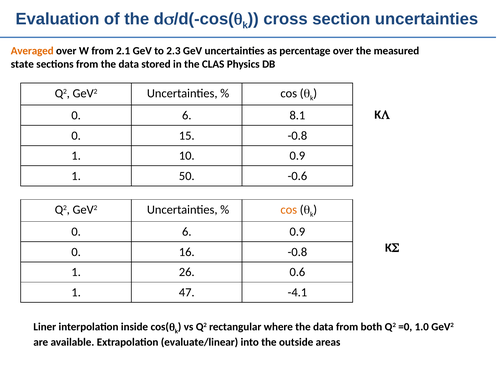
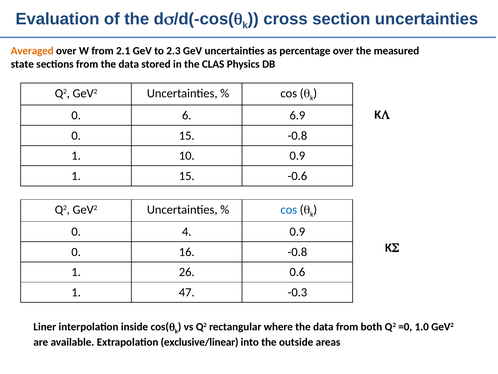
8.1: 8.1 -> 6.9 (297, 115)
1 50: 50 -> 15 (187, 176)
cos colour: orange -> blue (289, 209)
6: 6 -> 4 (187, 231)
-4.1: -4.1 -> -0.3 (297, 292)
evaluate/linear: evaluate/linear -> exclusive/linear (200, 342)
